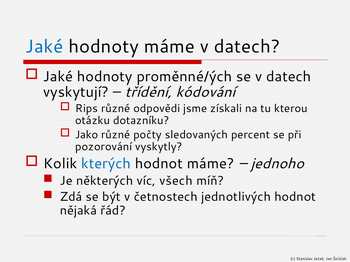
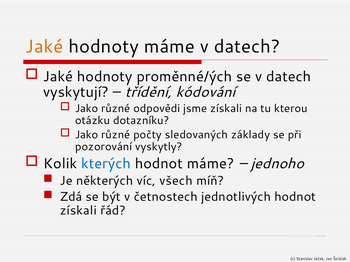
Jaké colour: blue -> orange (44, 47)
Rips: Rips -> Jako (87, 109)
percent: percent -> základy (251, 135)
nějaká: nějaká -> získali (78, 211)
